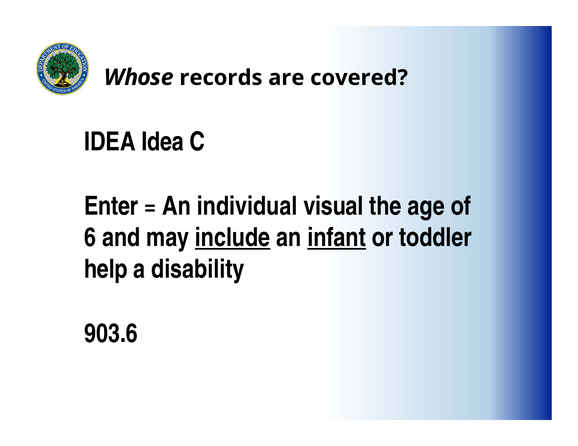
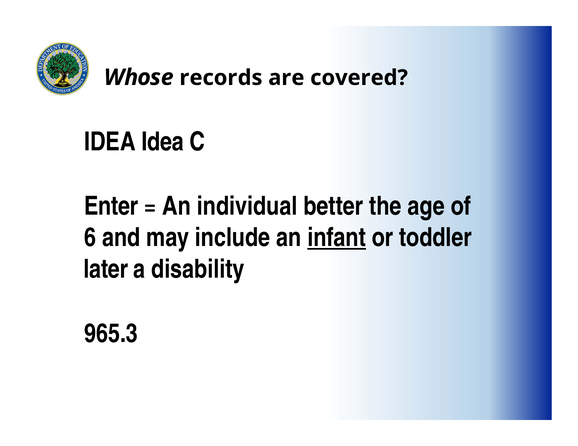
visual: visual -> better (333, 206)
include underline: present -> none (233, 238)
help: help -> later (106, 269)
903.6: 903.6 -> 965.3 (111, 334)
